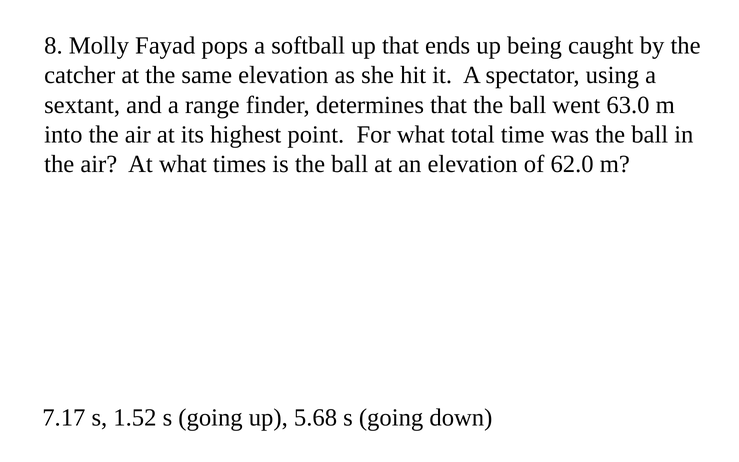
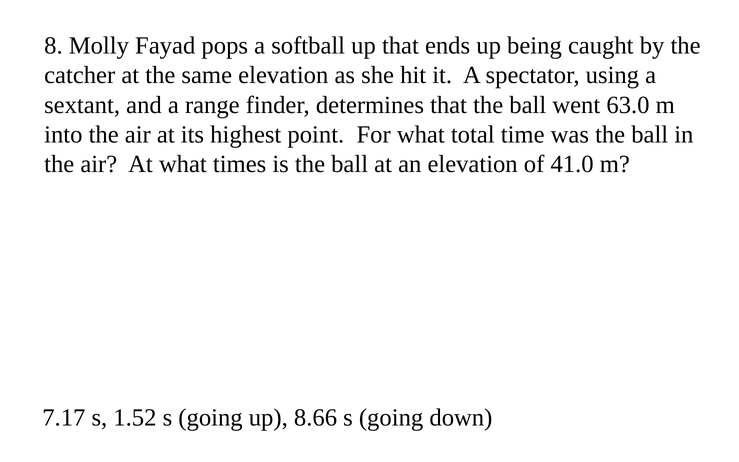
62.0: 62.0 -> 41.0 (572, 164)
5.68: 5.68 -> 8.66 (316, 417)
